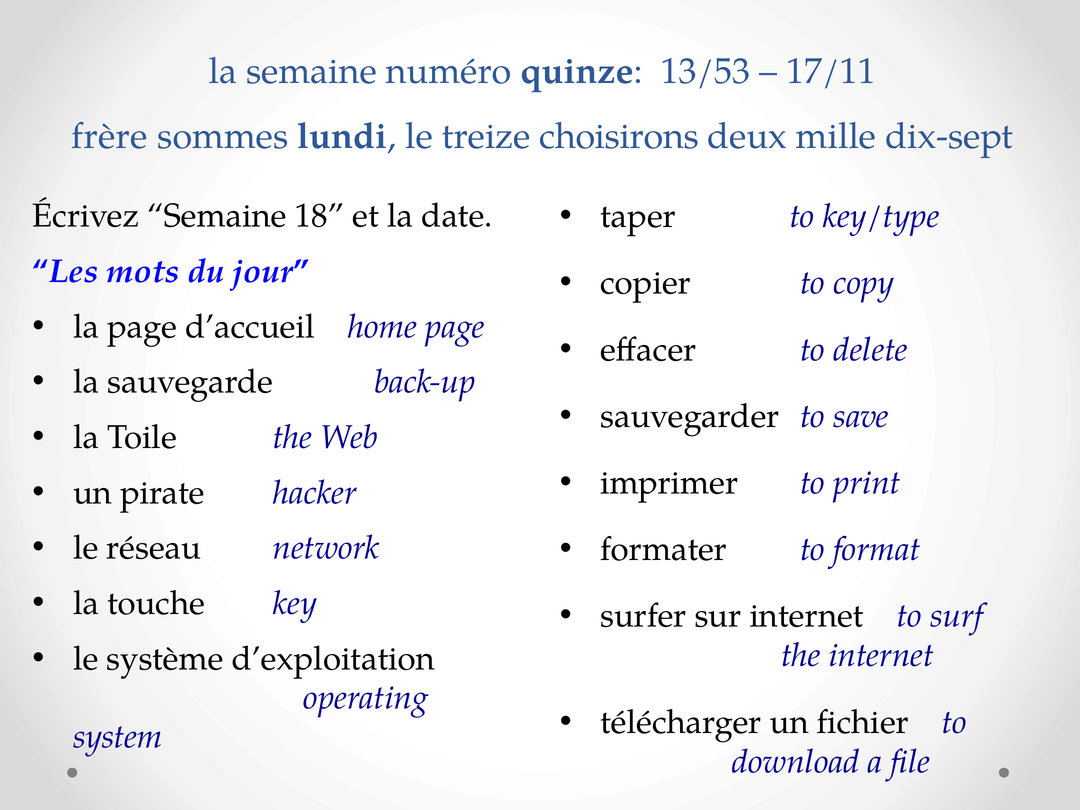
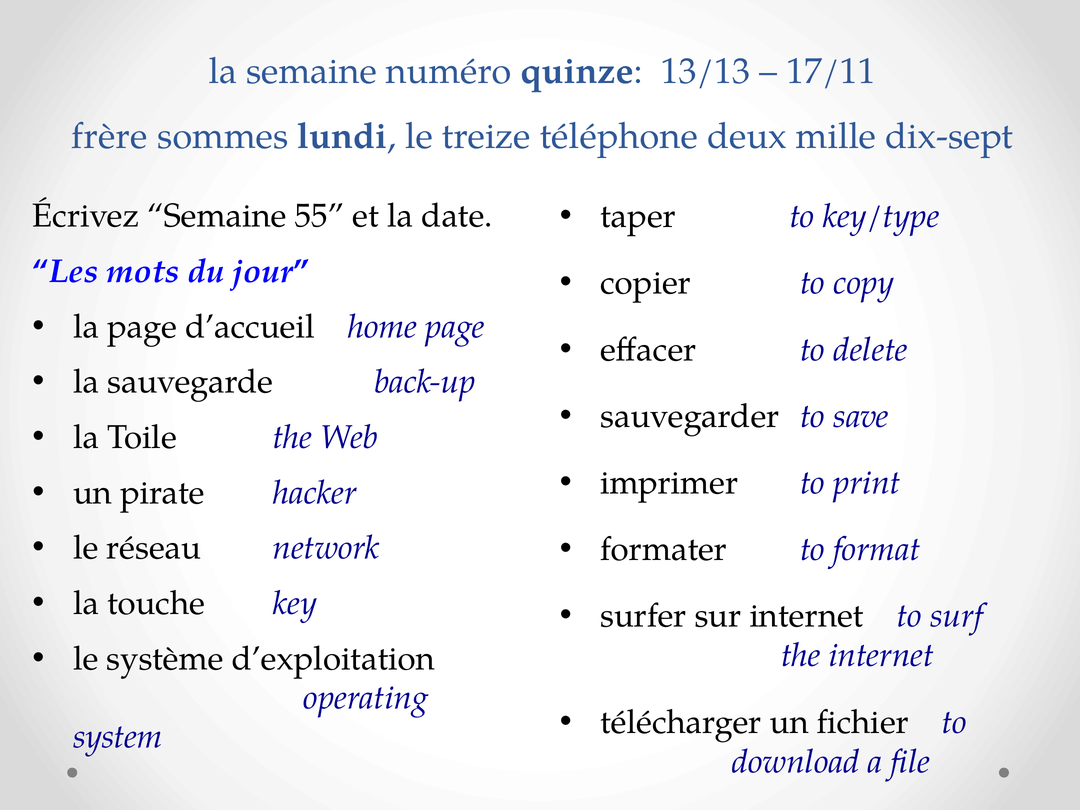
13/53: 13/53 -> 13/13 (705, 71)
choisirons: choisirons -> téléphone (619, 136)
18: 18 -> 55 (320, 216)
